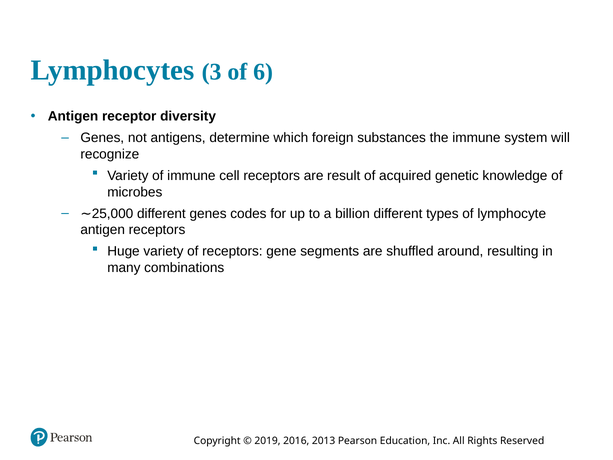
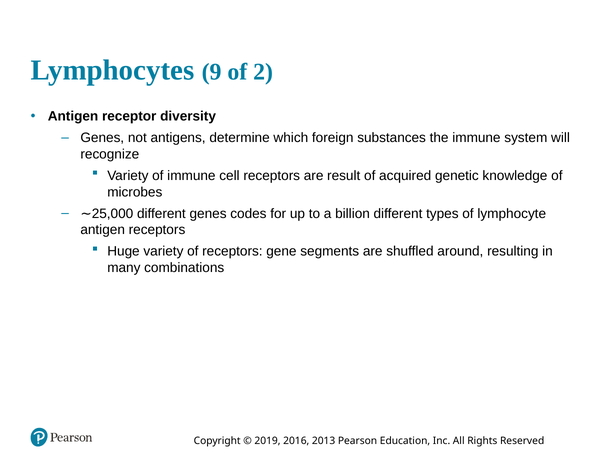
3: 3 -> 9 (212, 72)
6: 6 -> 2 (263, 72)
